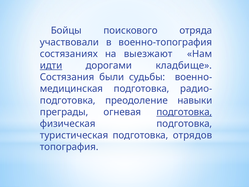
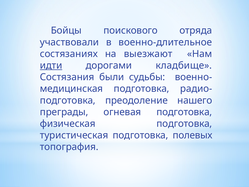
военно-топография: военно-топография -> военно-длительное (165, 42)
навыки: навыки -> нашего (195, 100)
подготовка underline: present -> none (184, 112)
отрядов: отрядов -> полевых (193, 135)
